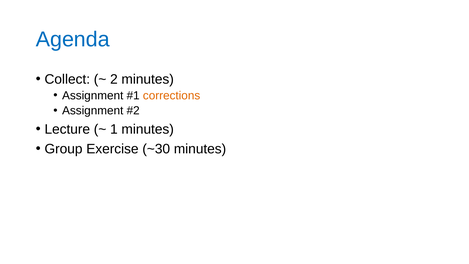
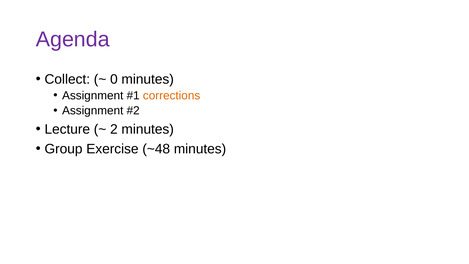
Agenda colour: blue -> purple (73, 39)
2: 2 -> 0 (114, 79)
1: 1 -> 2 (114, 129)
~30: ~30 -> ~48 (156, 149)
